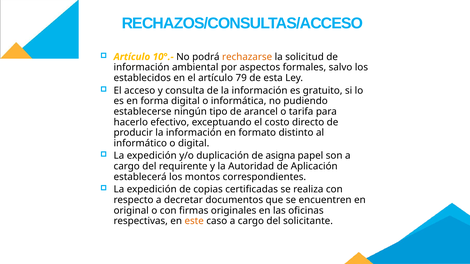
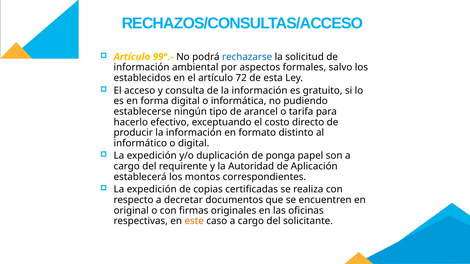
10°.-: 10°.- -> 99°.- (163, 57)
rechazarse colour: orange -> blue (247, 57)
79: 79 -> 72 (241, 78)
asigna: asigna -> ponga (280, 156)
